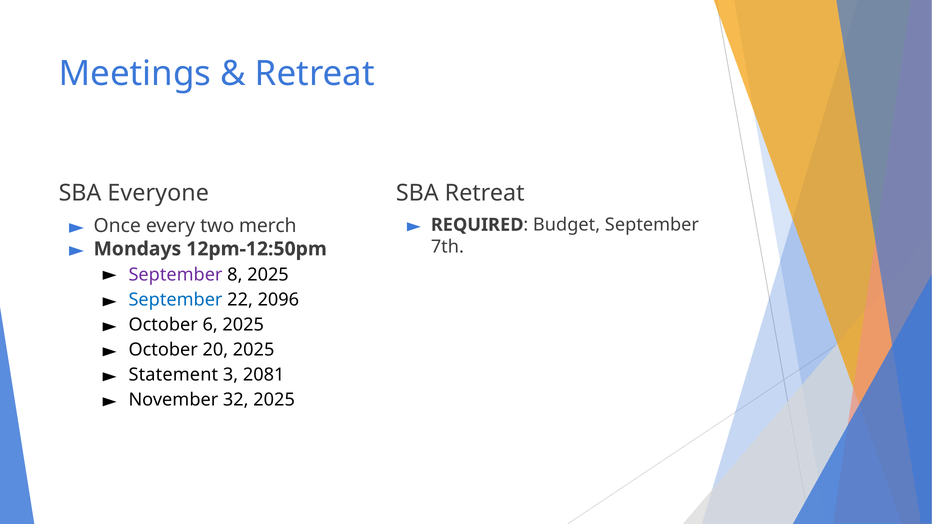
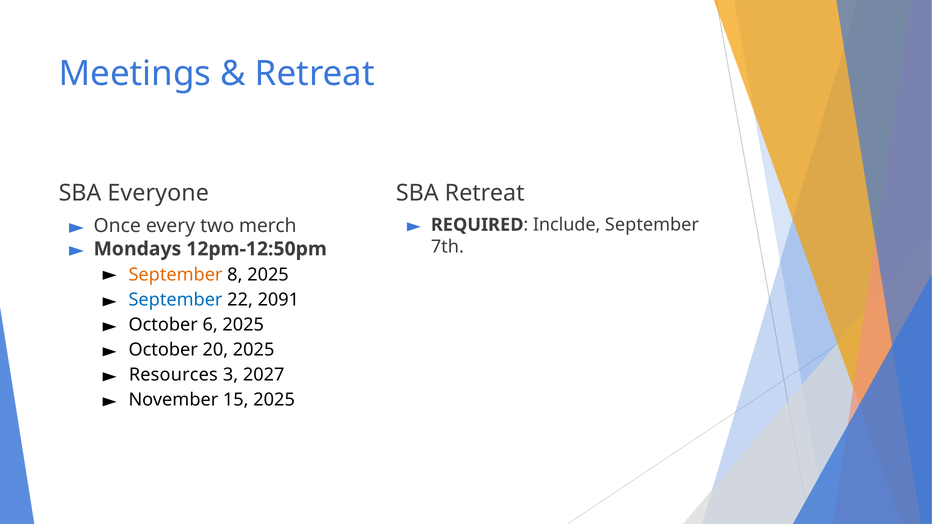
Budget: Budget -> Include (567, 225)
September colour: purple -> orange (176, 275)
2096: 2096 -> 2091 (278, 300)
Statement: Statement -> Resources (173, 375)
2081: 2081 -> 2027 (264, 375)
32: 32 -> 15 (236, 400)
